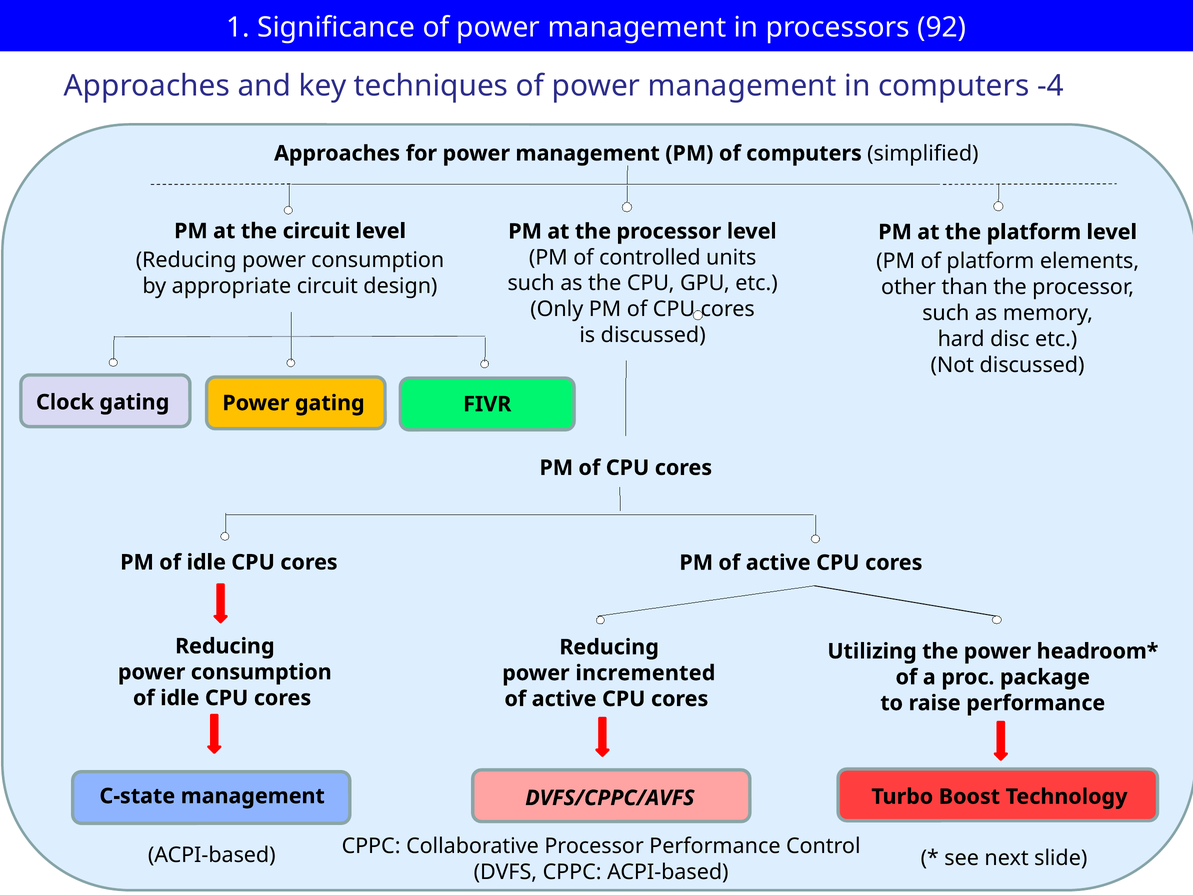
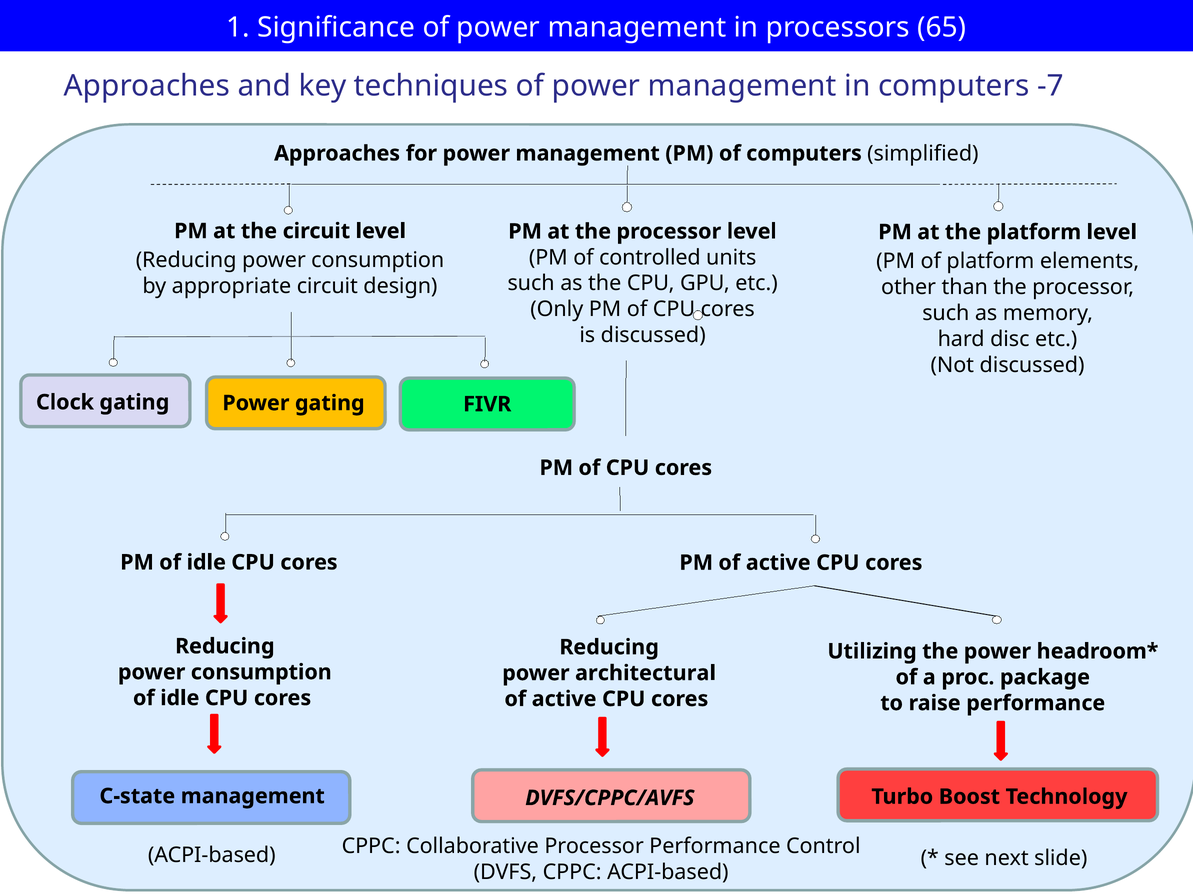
92: 92 -> 65 (942, 28)
-4: -4 -> -7 (1050, 86)
incremented: incremented -> architectural (645, 673)
